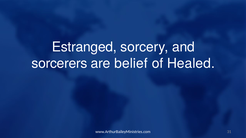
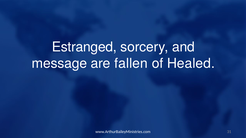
sorcerers: sorcerers -> message (59, 64)
belief: belief -> fallen (131, 64)
